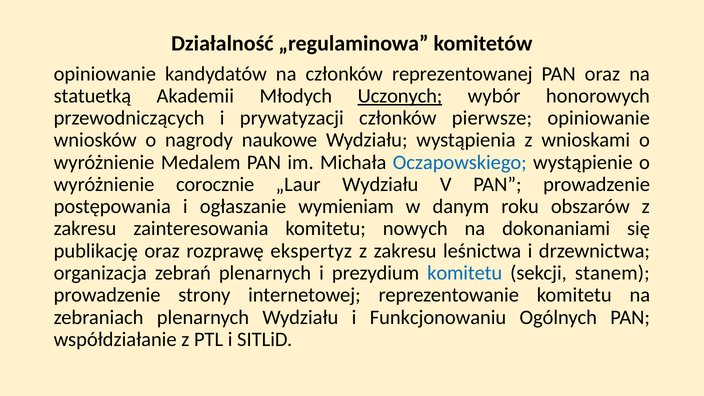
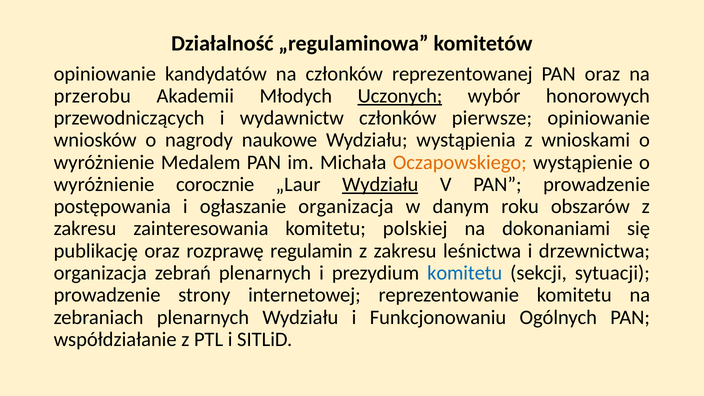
statuetką: statuetką -> przerobu (92, 96)
prywatyzacji: prywatyzacji -> wydawnictw (292, 118)
Oczapowskiego colour: blue -> orange (460, 162)
Wydziału underline: none -> present (380, 184)
ogłaszanie wymieniam: wymieniam -> organizacja (346, 207)
nowych: nowych -> polskiej (415, 229)
ekspertyz: ekspertyz -> regulamin (312, 251)
stanem: stanem -> sytuacji (612, 273)
